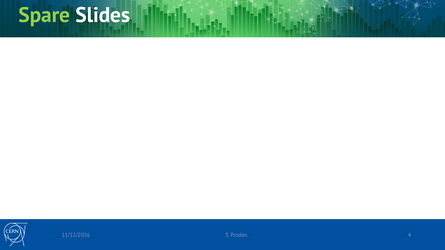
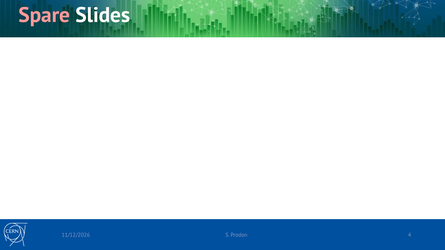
Spare colour: light green -> pink (44, 15)
